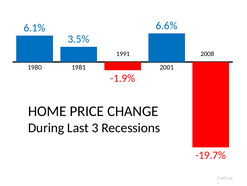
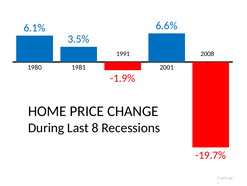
3: 3 -> 8 (95, 127)
